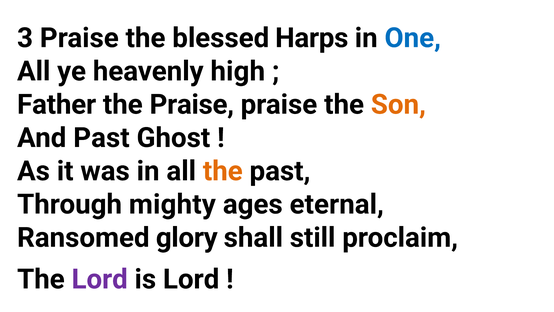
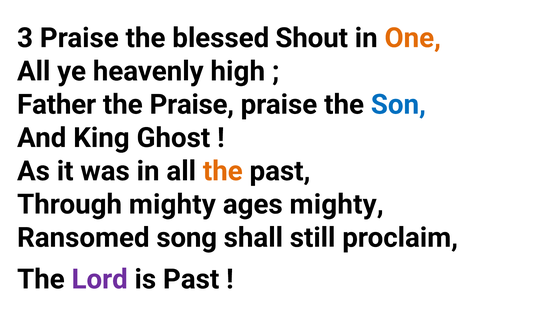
Harps: Harps -> Shout (312, 38)
One colour: blue -> orange (413, 38)
Son colour: orange -> blue (398, 104)
And Past: Past -> King (101, 138)
ages eternal: eternal -> mighty (337, 204)
glory: glory -> song (187, 237)
is Lord: Lord -> Past (191, 279)
